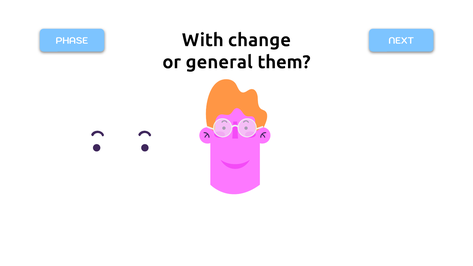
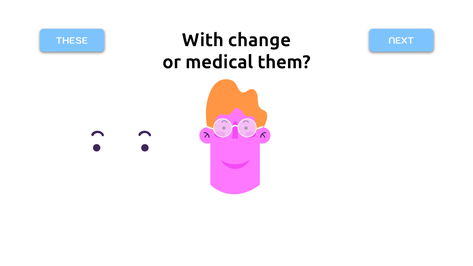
PHASE: PHASE -> THESE (72, 41)
general: general -> medical (219, 62)
